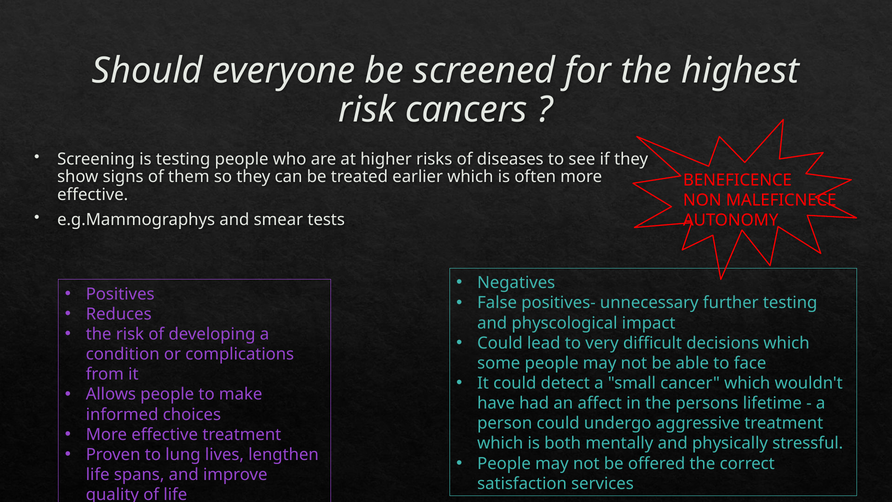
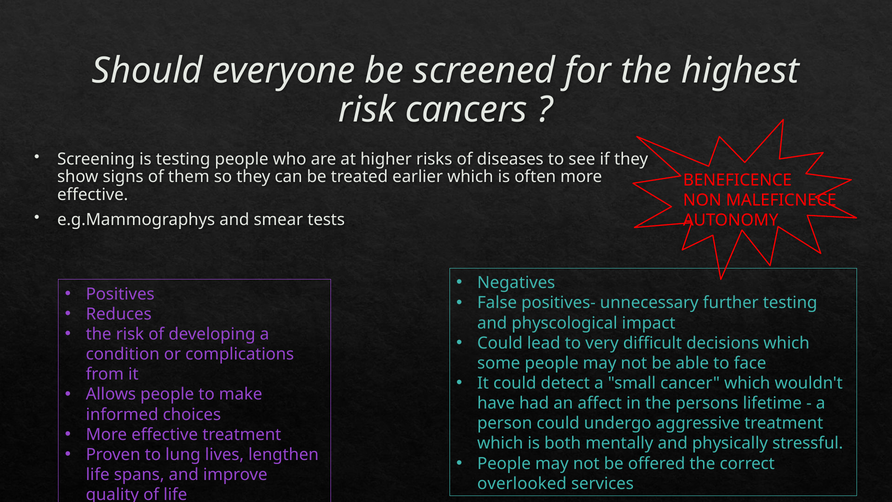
satisfaction: satisfaction -> overlooked (522, 483)
